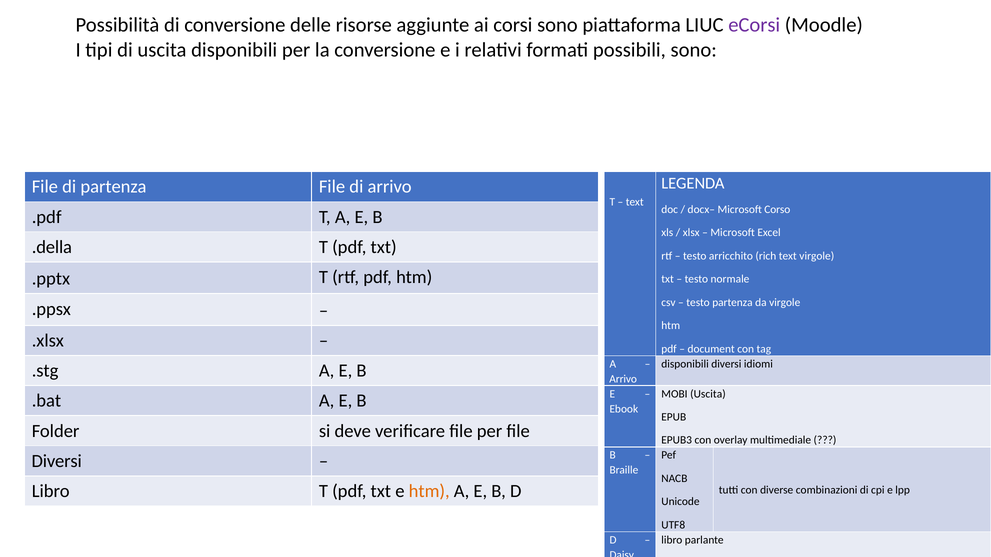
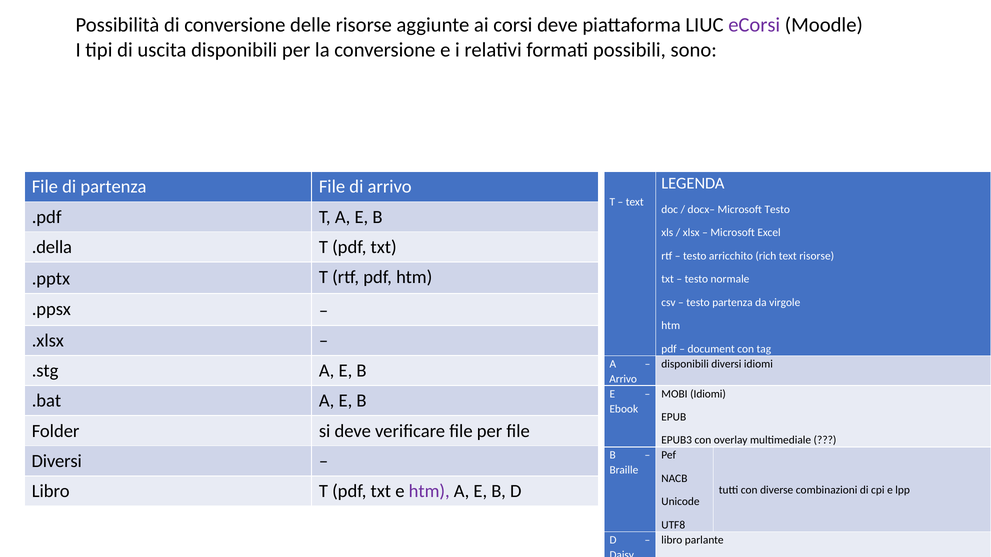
corsi sono: sono -> deve (557, 25)
Microsoft Corso: Corso -> Testo (777, 210)
text virgole: virgole -> risorse (817, 256)
MOBI Uscita: Uscita -> Idiomi (708, 394)
htm colour: orange -> purple (429, 492)
